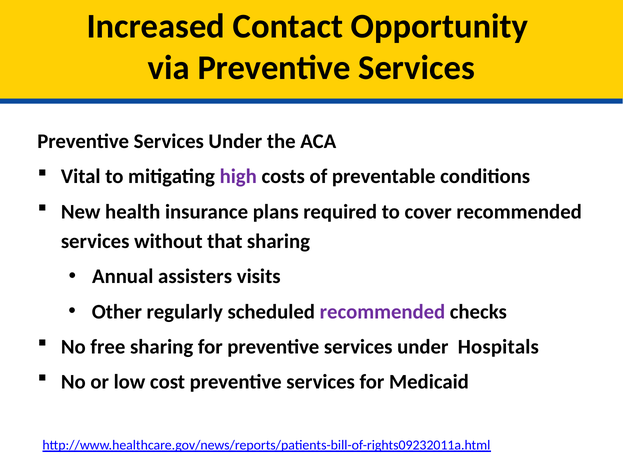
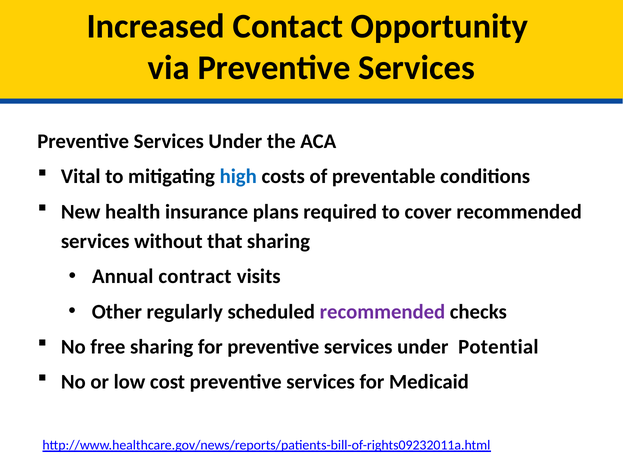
high colour: purple -> blue (238, 177)
assisters: assisters -> contract (195, 277)
Hospitals: Hospitals -> Potential (498, 347)
